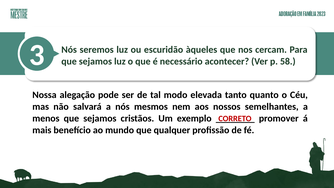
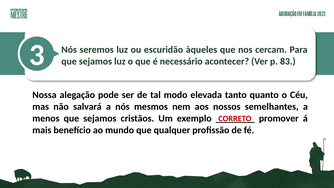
58: 58 -> 83 (288, 61)
